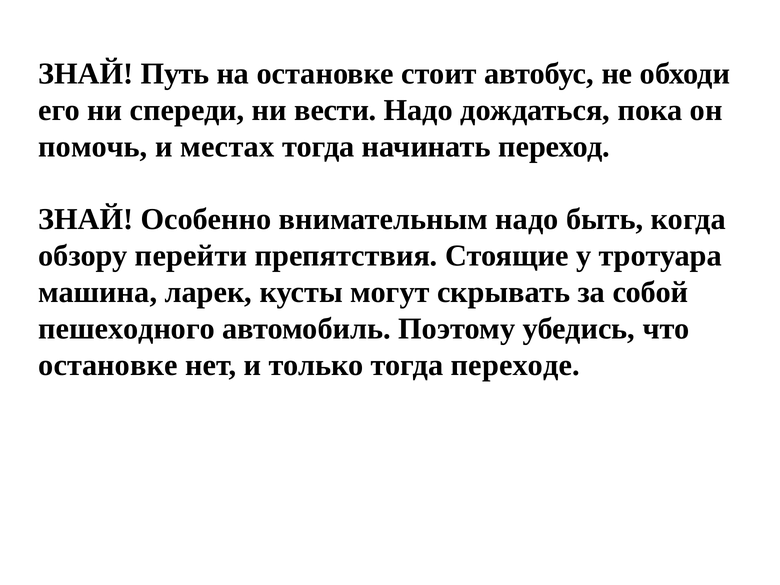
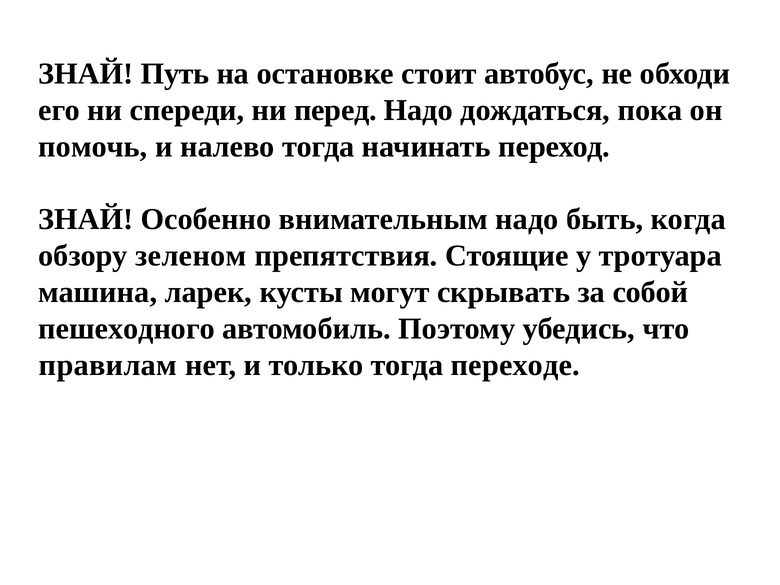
вести: вести -> перед (335, 110)
местах: местах -> налево (227, 147)
перейти: перейти -> зеленом (191, 256)
остановке: остановке -> правилам (108, 365)
